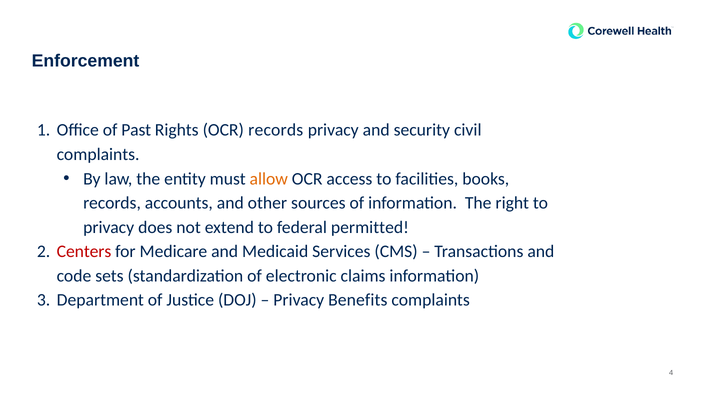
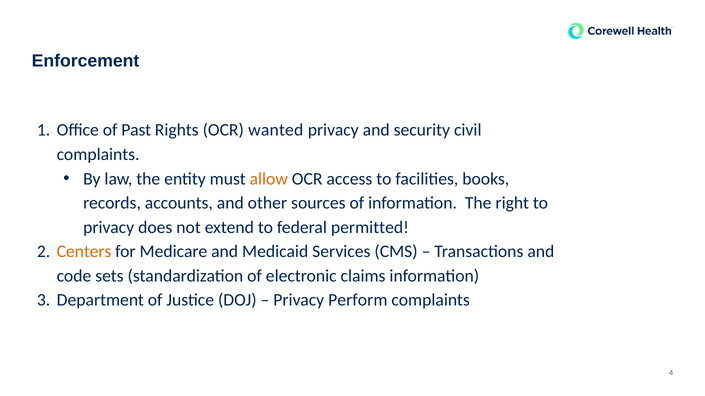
OCR records: records -> wanted (276, 130)
Centers colour: red -> orange (84, 252)
Benefits: Benefits -> Perform (358, 301)
